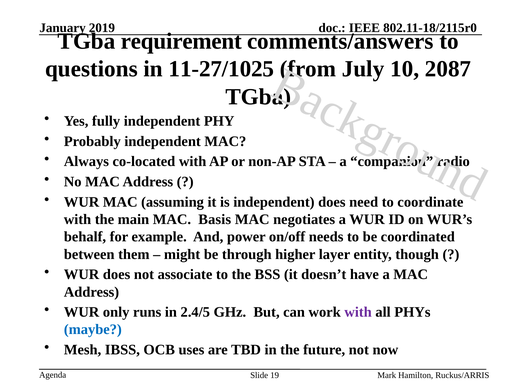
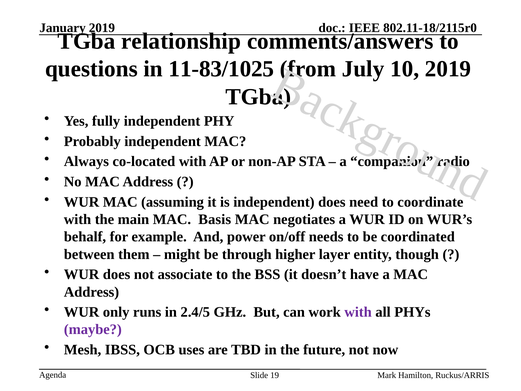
requirement: requirement -> relationship (181, 41)
11-27/1025: 11-27/1025 -> 11-83/1025 (221, 69)
10 2087: 2087 -> 2019 (448, 69)
maybe colour: blue -> purple (93, 329)
